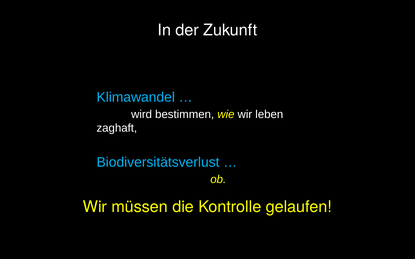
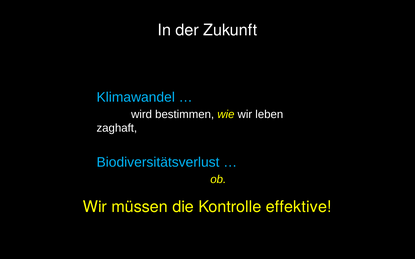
gelaufen: gelaufen -> effektive (299, 207)
